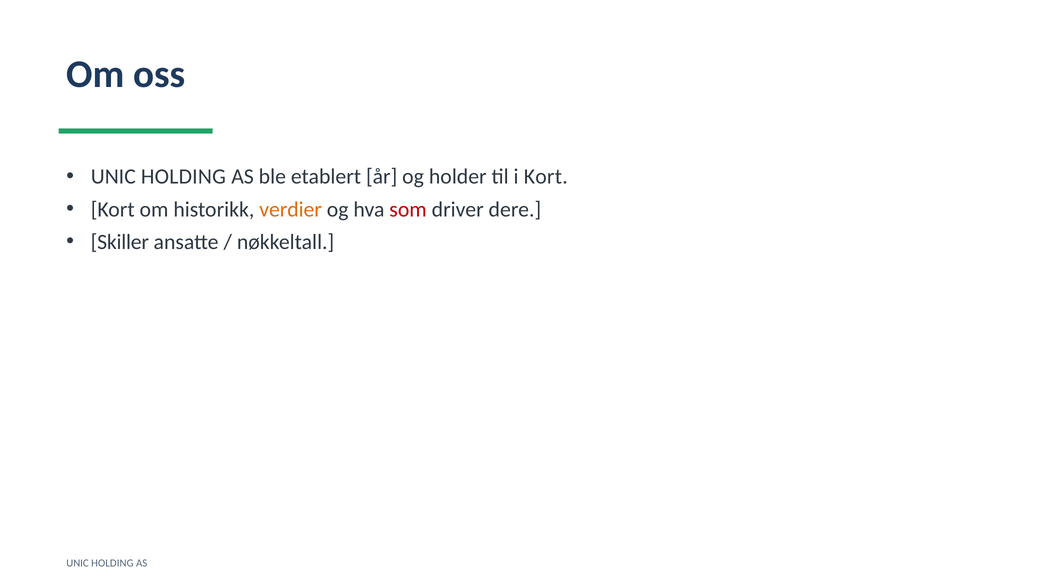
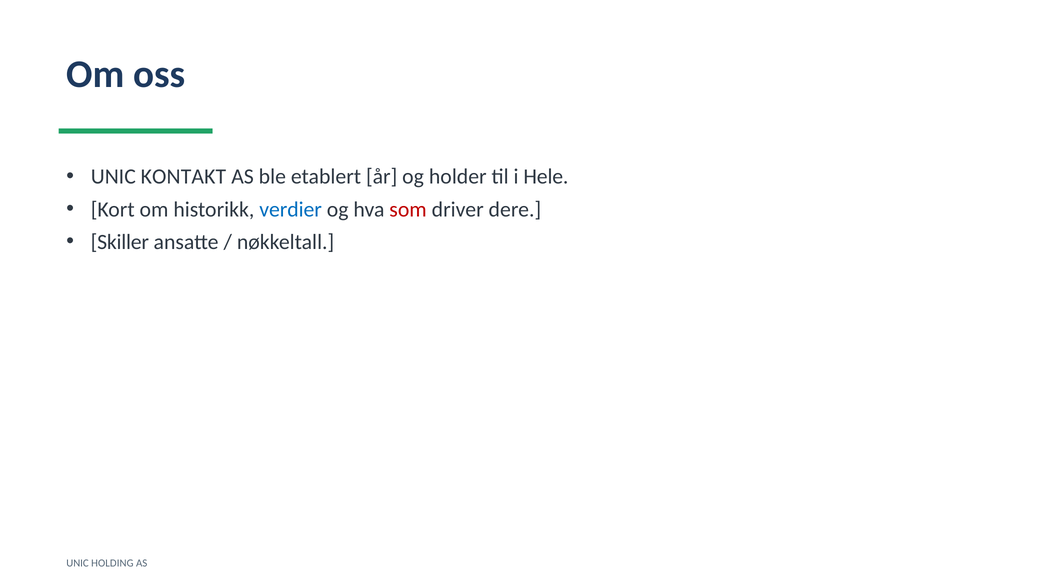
HOLDING: HOLDING -> KONTAKT (183, 177)
i Kort: Kort -> Hele (546, 177)
verdier colour: orange -> blue (291, 209)
